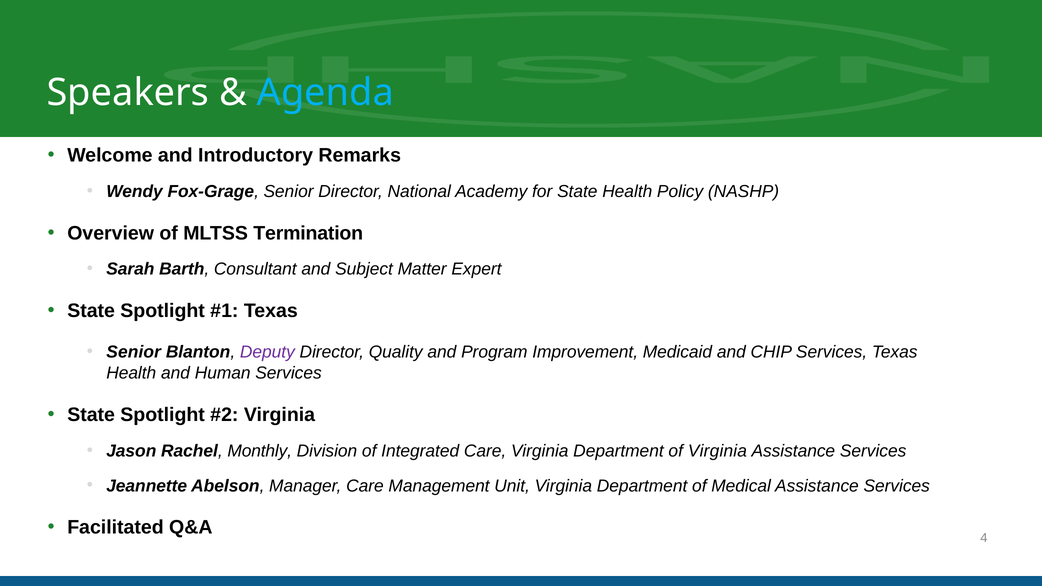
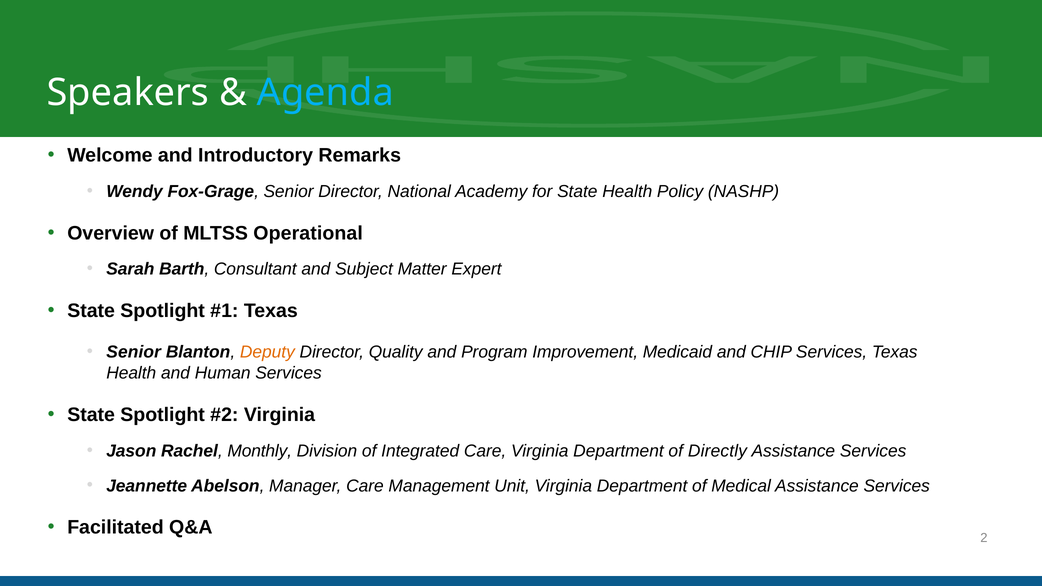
Termination: Termination -> Operational (308, 233)
Deputy colour: purple -> orange (267, 352)
of Virginia: Virginia -> Directly (717, 451)
4: 4 -> 2 (984, 538)
